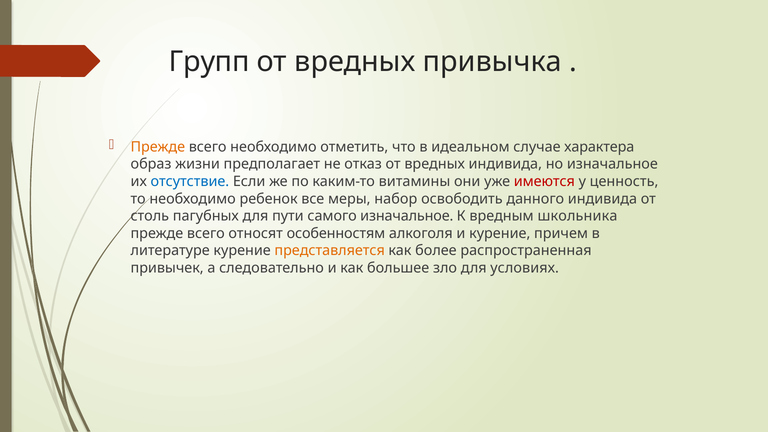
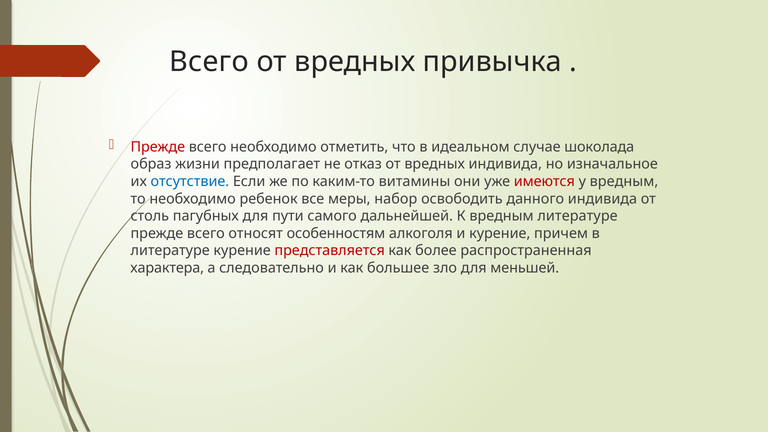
Групп: Групп -> Всего (209, 61)
Прежде colour: orange -> red (158, 147)
характера: характера -> шоколада (599, 147)
у ценность: ценность -> вредным (624, 181)
самого изначальное: изначальное -> дальнейшей (407, 216)
вредным школьника: школьника -> литературе (578, 216)
представляется colour: orange -> red (330, 251)
привычек: привычек -> характера (167, 268)
условиях: условиях -> меньшей (525, 268)
